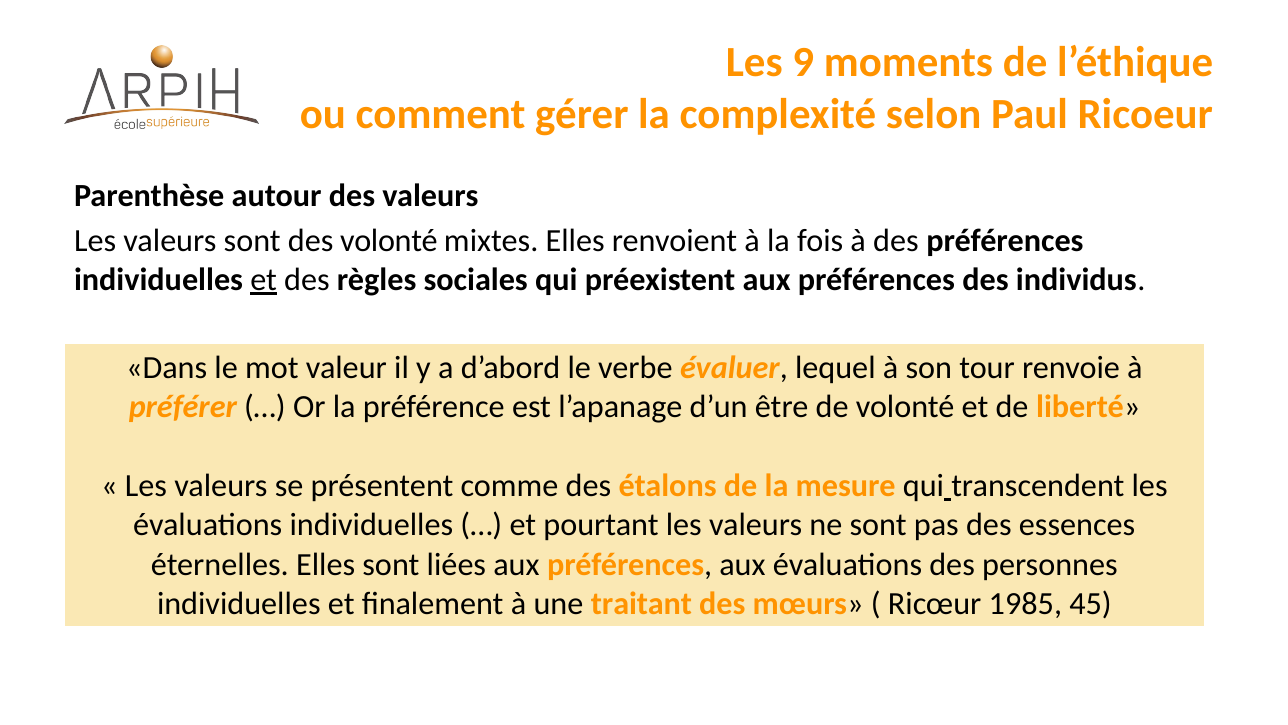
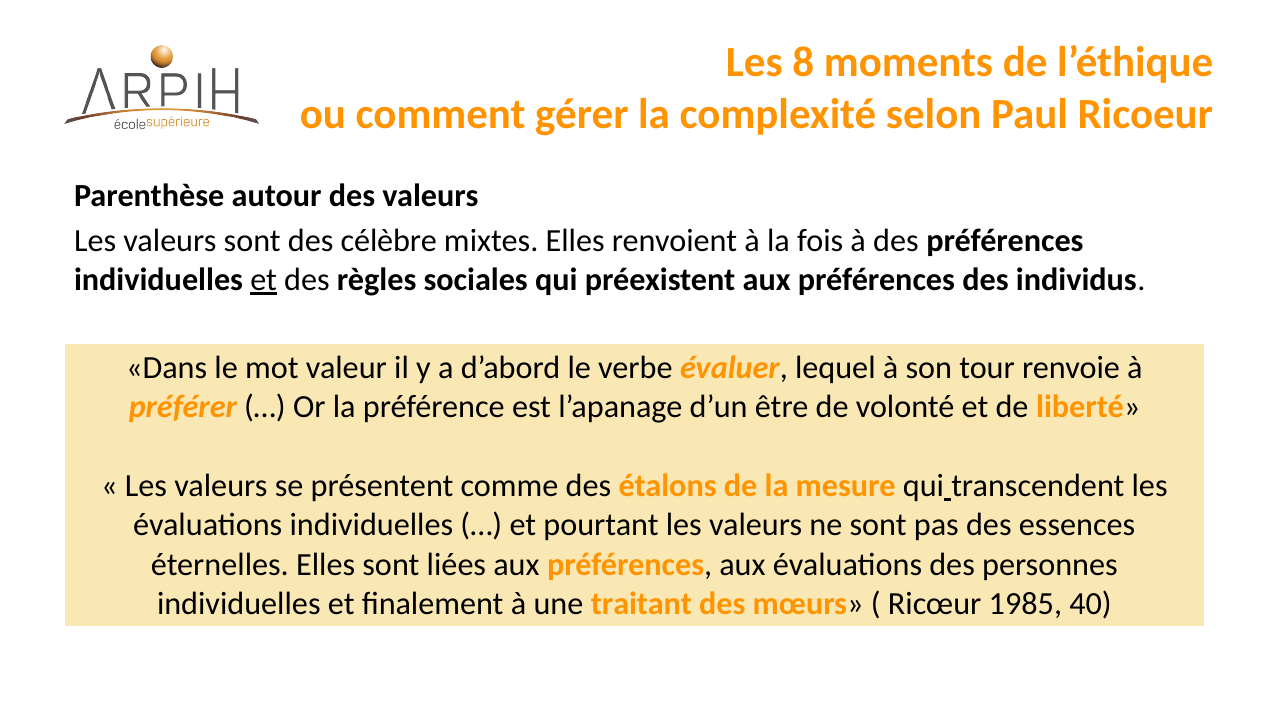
9: 9 -> 8 (803, 63)
des volonté: volonté -> célèbre (389, 241)
45: 45 -> 40 (1090, 603)
